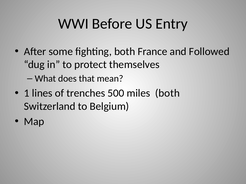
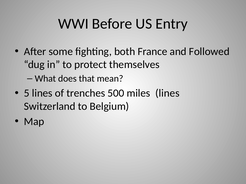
1: 1 -> 5 (27, 93)
miles both: both -> lines (167, 93)
